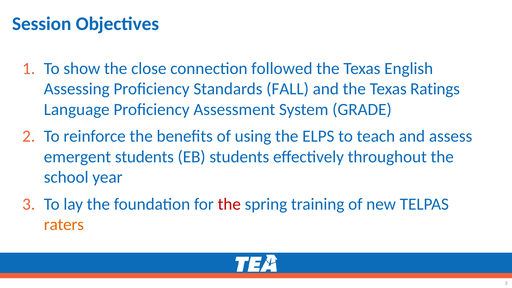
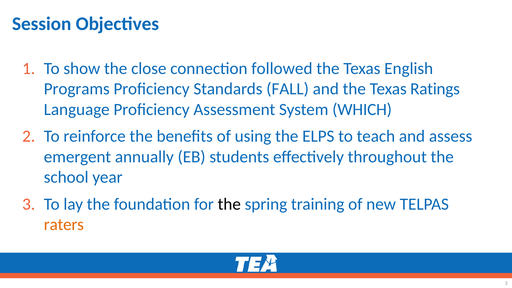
Assessing: Assessing -> Programs (77, 89)
GRADE: GRADE -> WHICH (362, 109)
emergent students: students -> annually (144, 157)
the colour: red -> black (229, 204)
